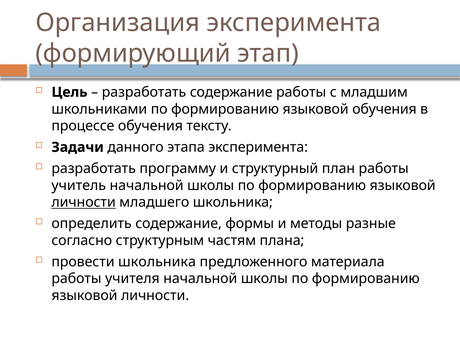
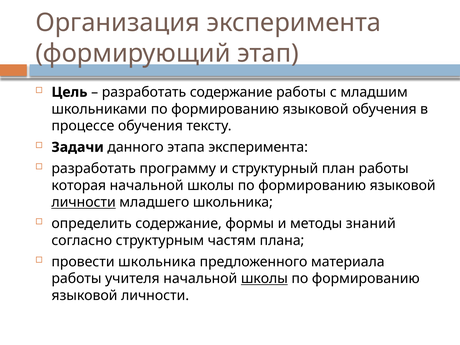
учитель: учитель -> которая (79, 185)
разные: разные -> знаний (371, 224)
школы underline: none -> present (264, 279)
